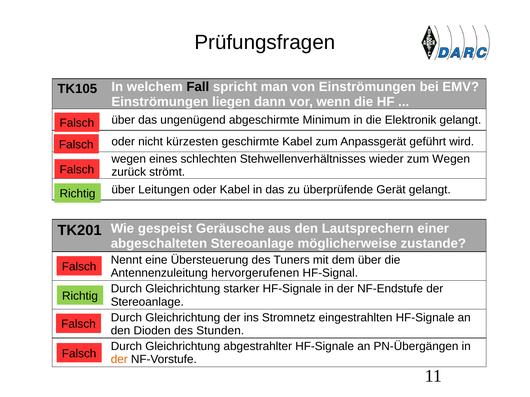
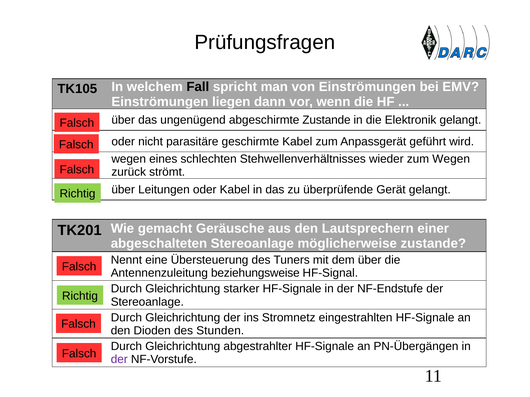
abgeschirmte Minimum: Minimum -> Zustande (326, 120)
kürzesten: kürzesten -> parasitäre (192, 142)
gespeist: gespeist -> gemacht (165, 229)
hervorgerufenen: hervorgerufenen -> beziehungsweise (255, 273)
der colour: orange -> purple (119, 360)
